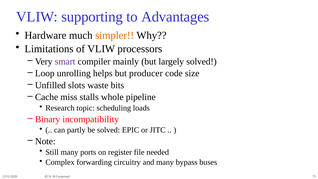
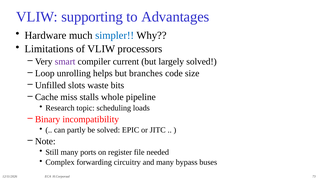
simpler colour: orange -> blue (115, 35)
mainly: mainly -> current (126, 61)
producer: producer -> branches (146, 73)
